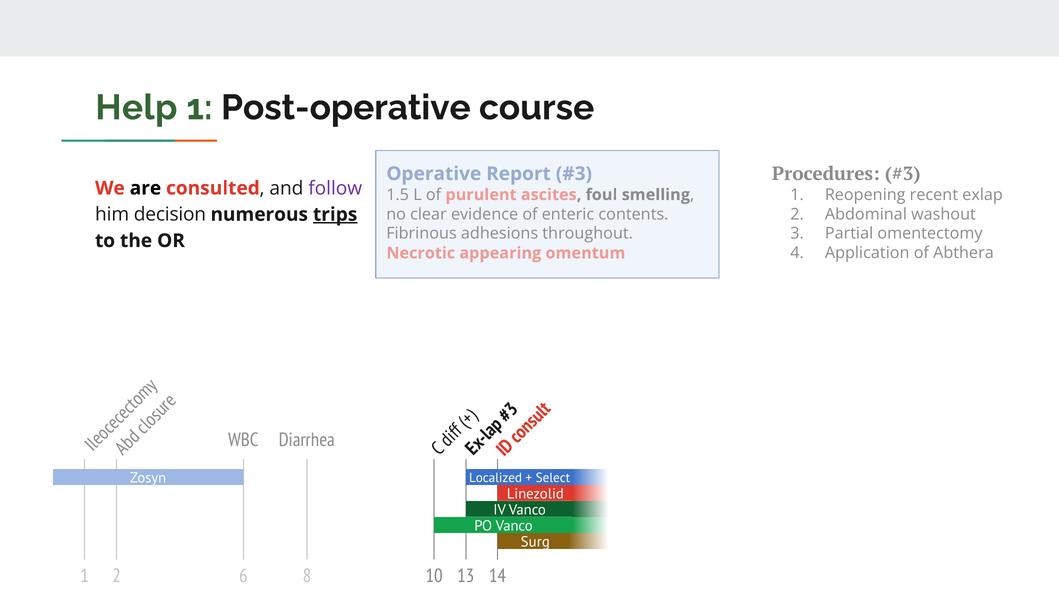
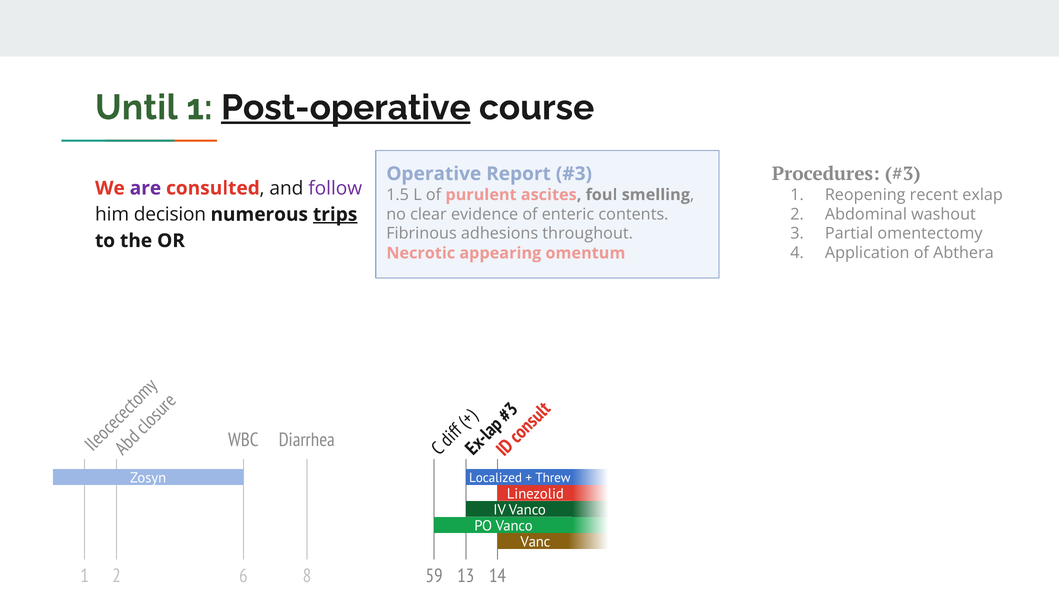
Help: Help -> Until (136, 108)
Post-operative underline: none -> present (346, 108)
are colour: black -> purple (145, 188)
Select: Select -> Threw (553, 478)
Surg: Surg -> Vanc (535, 542)
10: 10 -> 59 (434, 576)
